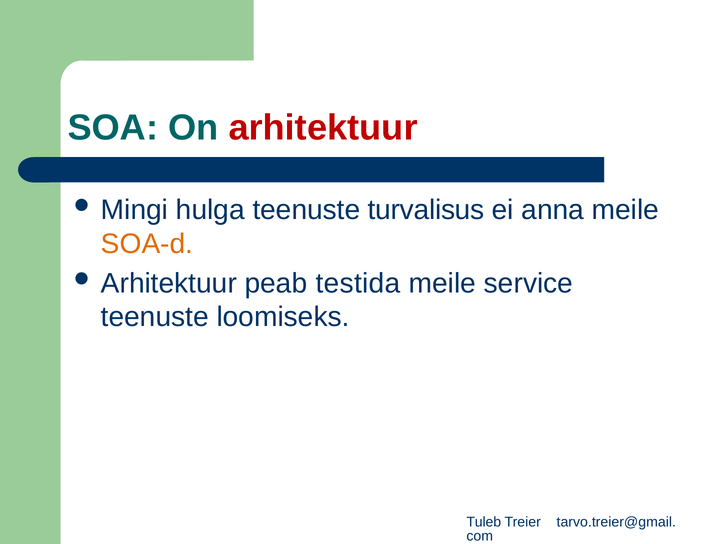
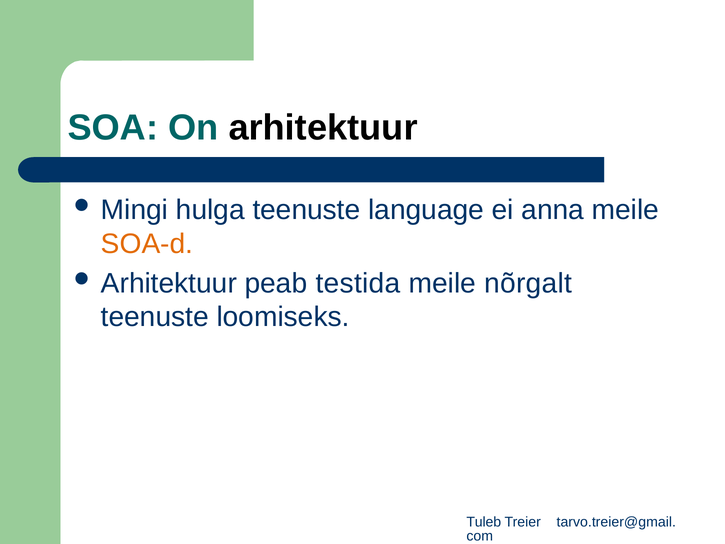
arhitektuur colour: red -> black (323, 128)
turvalisus: turvalisus -> language (426, 210)
service: service -> nõrgalt (528, 283)
